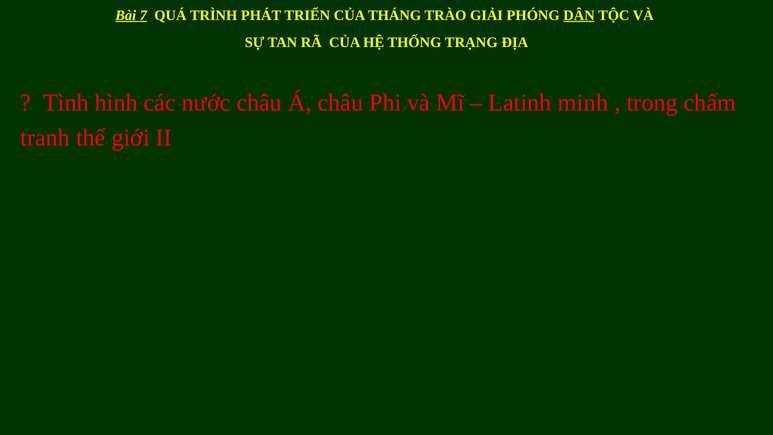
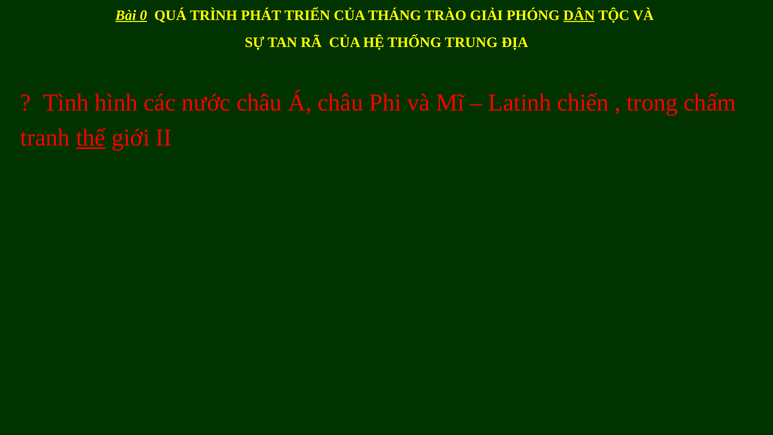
7: 7 -> 0 (143, 15)
TRẠNG: TRẠNG -> TRUNG (471, 42)
minh: minh -> chiến (583, 103)
thế underline: none -> present (91, 138)
